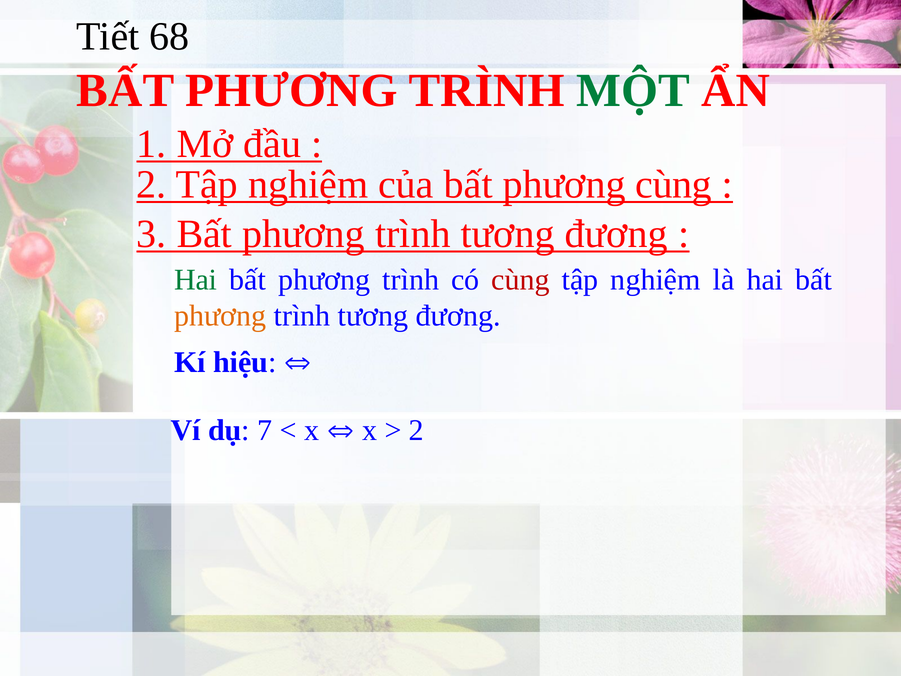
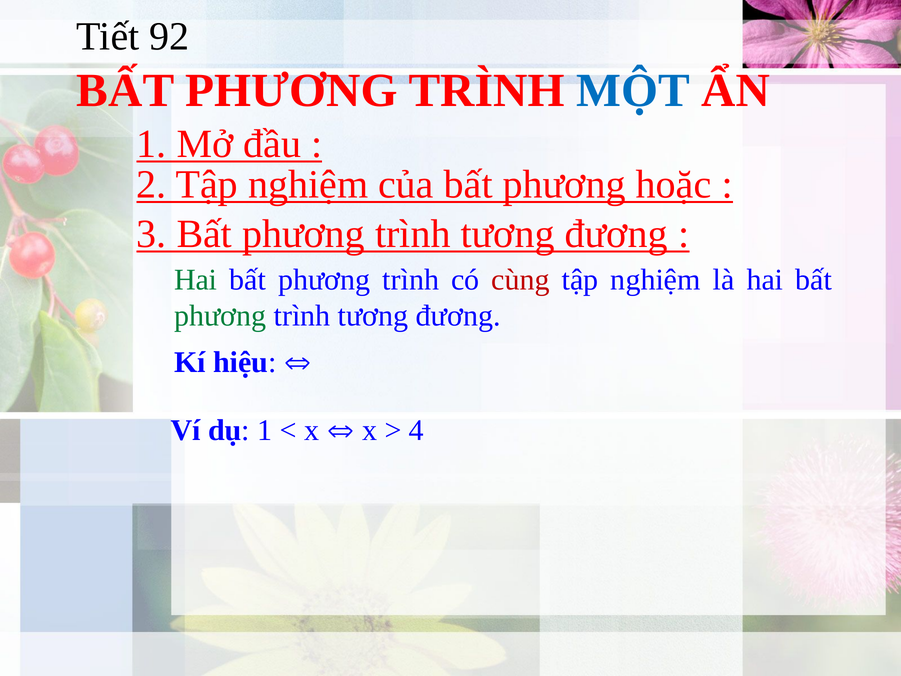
68: 68 -> 92 (170, 36)
MỘT colour: green -> blue (633, 90)
phương cùng: cùng -> hoặc (673, 184)
phương colour: orange -> green (220, 316)
dụ 7: 7 -> 1 (265, 430)
2: 2 -> 4 (416, 430)
